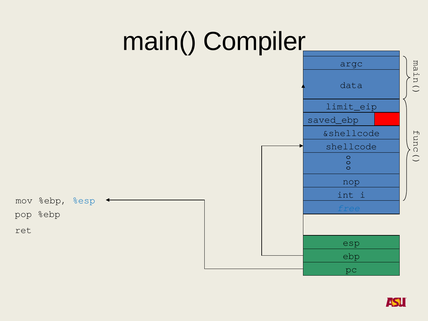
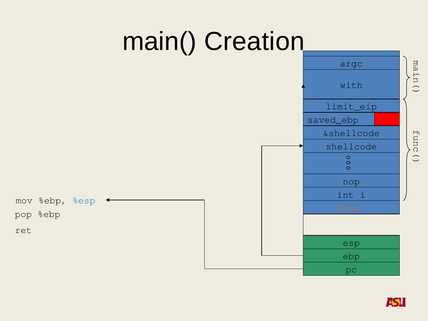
Compiler: Compiler -> Creation (254, 41)
data: data -> with (351, 85)
free colour: blue -> orange (348, 208)
